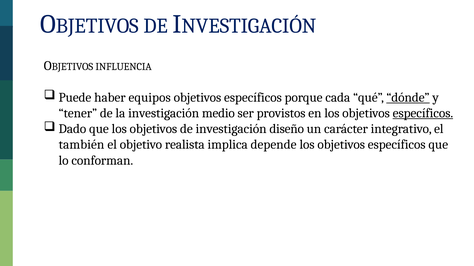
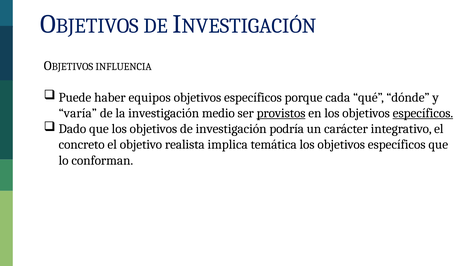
dónde underline: present -> none (408, 98)
tener: tener -> varía (78, 113)
provistos underline: none -> present (281, 113)
diseño: diseño -> podría (287, 129)
también: también -> concreto (82, 145)
depende: depende -> temática (274, 145)
